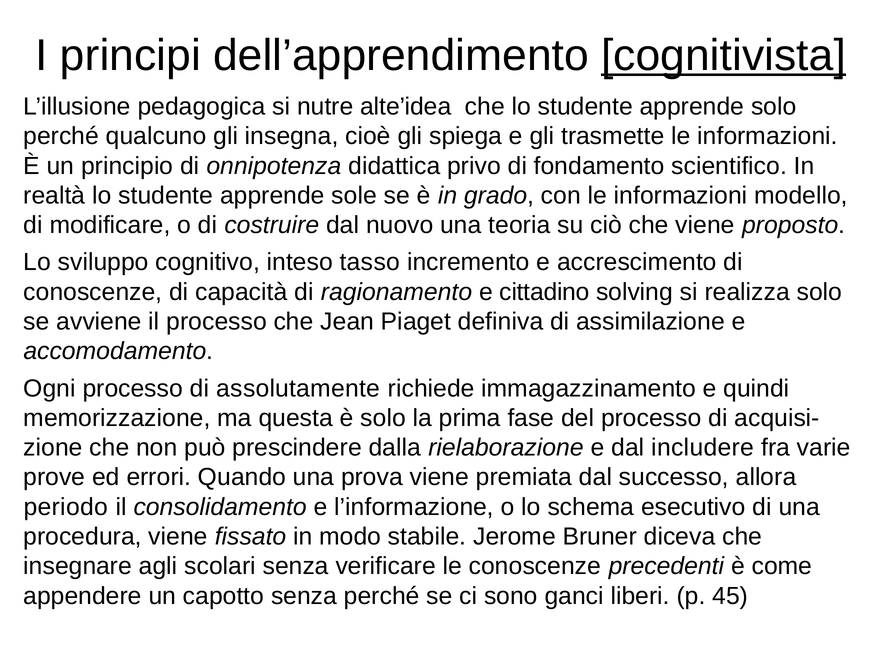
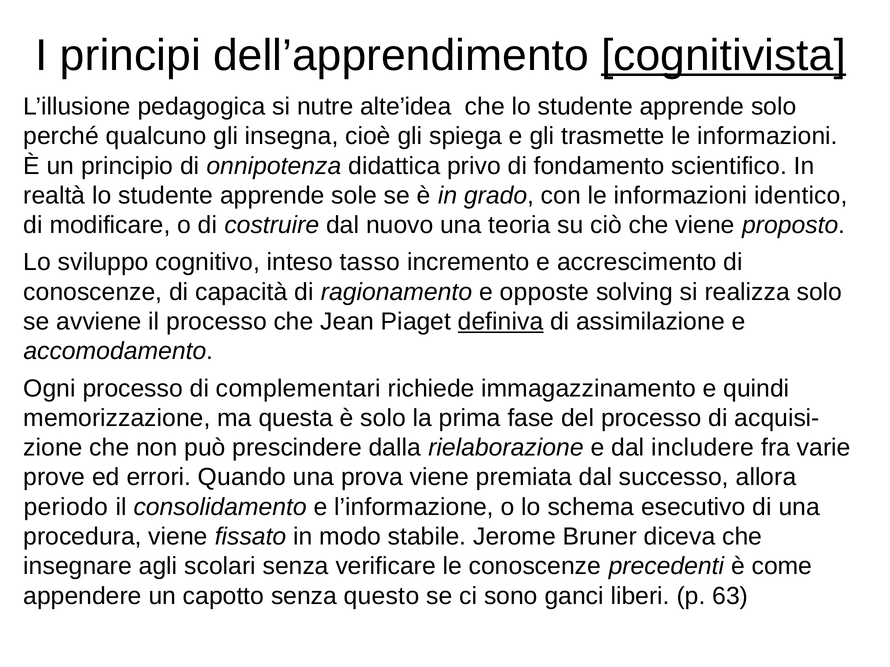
modello: modello -> identico (801, 196)
cittadino: cittadino -> opposte (544, 292)
definiva underline: none -> present (501, 322)
assolutamente: assolutamente -> complementari (298, 389)
senza perché: perché -> questo (382, 596)
45: 45 -> 63 (730, 596)
